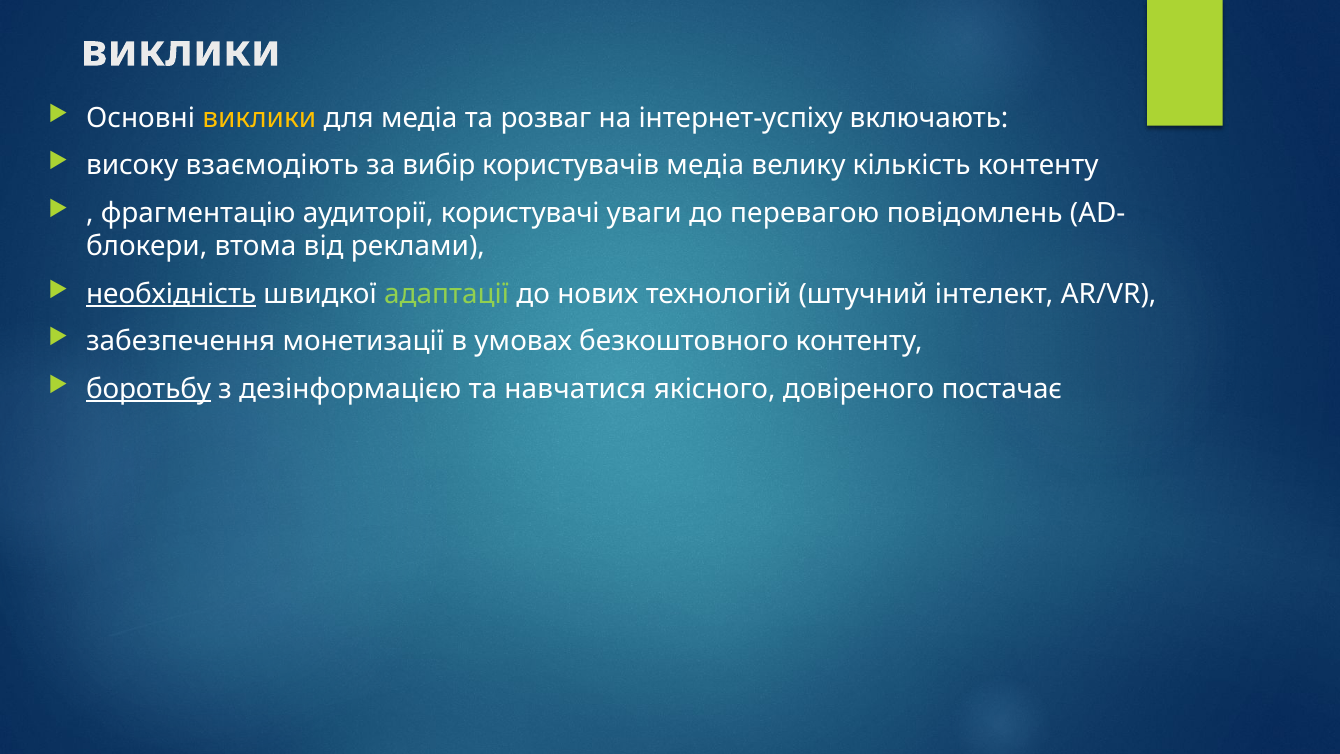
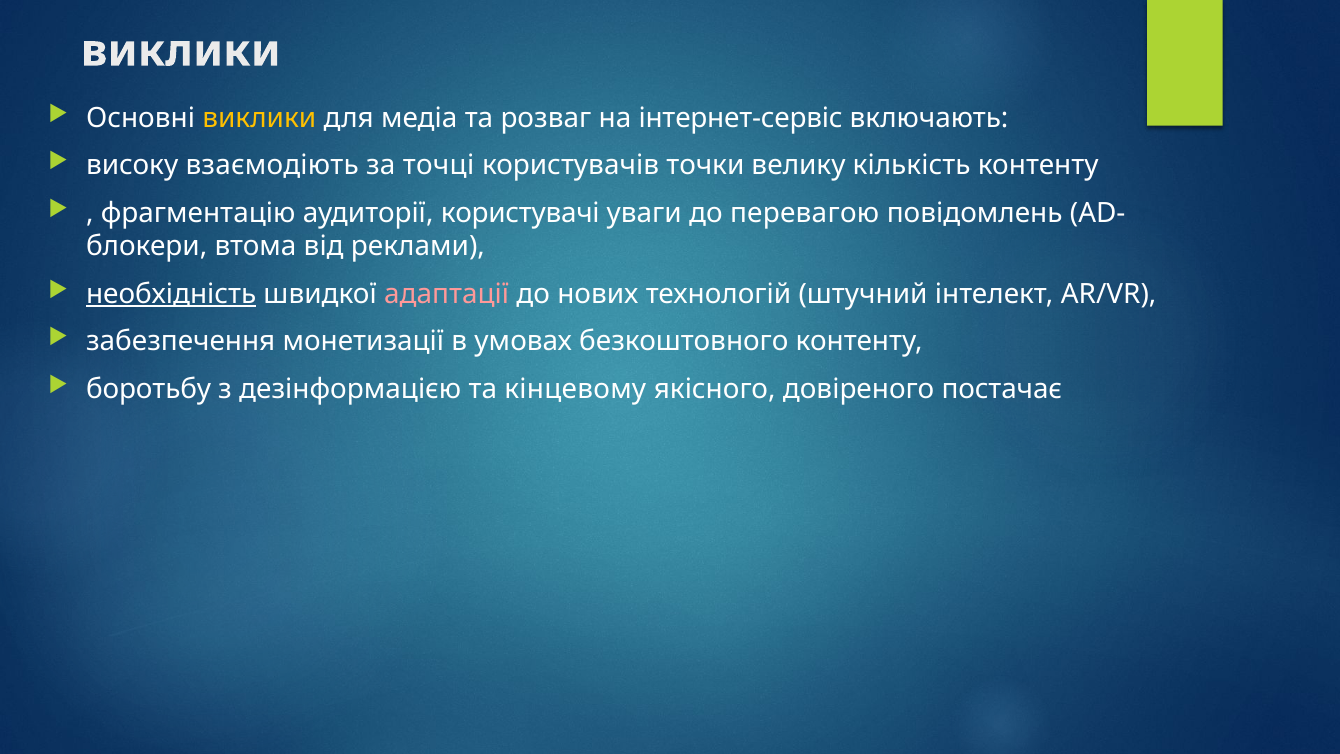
інтернет-успіху: інтернет-успіху -> інтернет-сервіс (741, 118)
вибір: вибір -> точці (439, 165)
користувачів медіа: медіа -> точки (705, 165)
адаптації colour: light green -> pink (447, 294)
боротьбу underline: present -> none (149, 389)
навчатися: навчатися -> кінцевому (575, 389)
